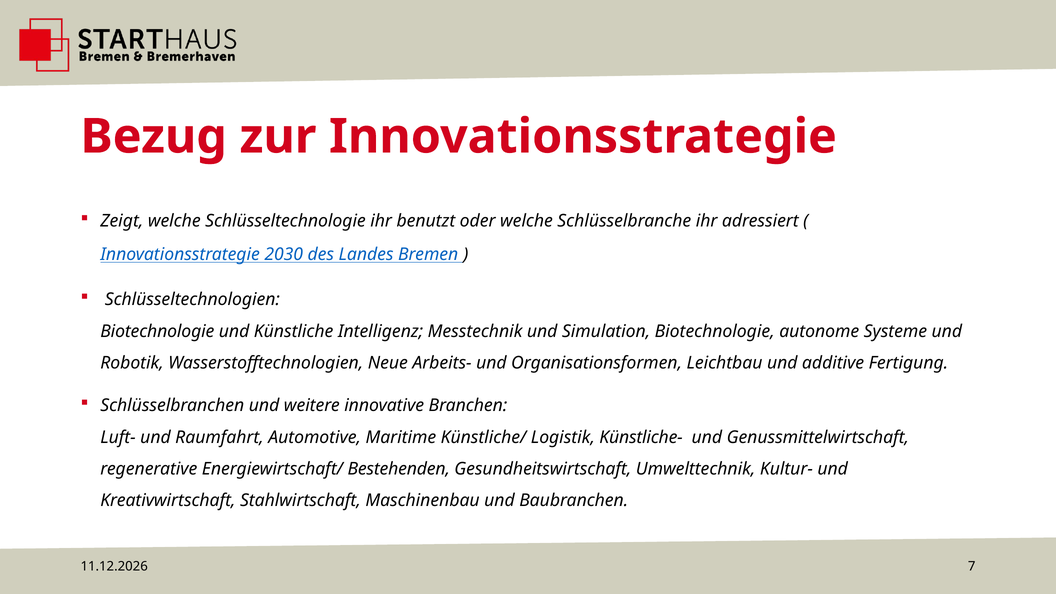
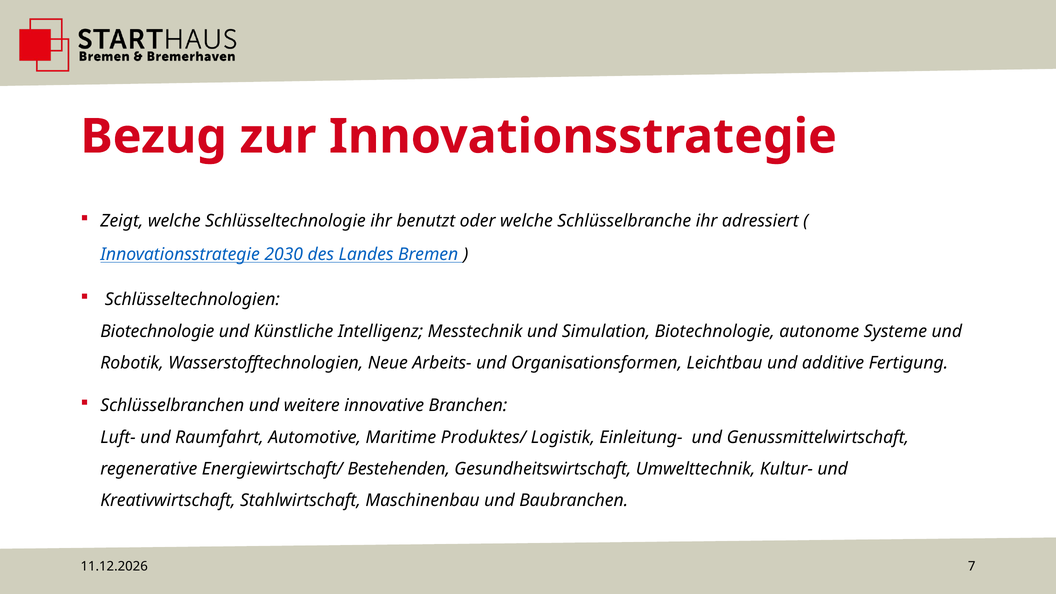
Künstliche/: Künstliche/ -> Produktes/ (483, 437)
Künstliche-: Künstliche- -> Einleitung- (641, 437)
